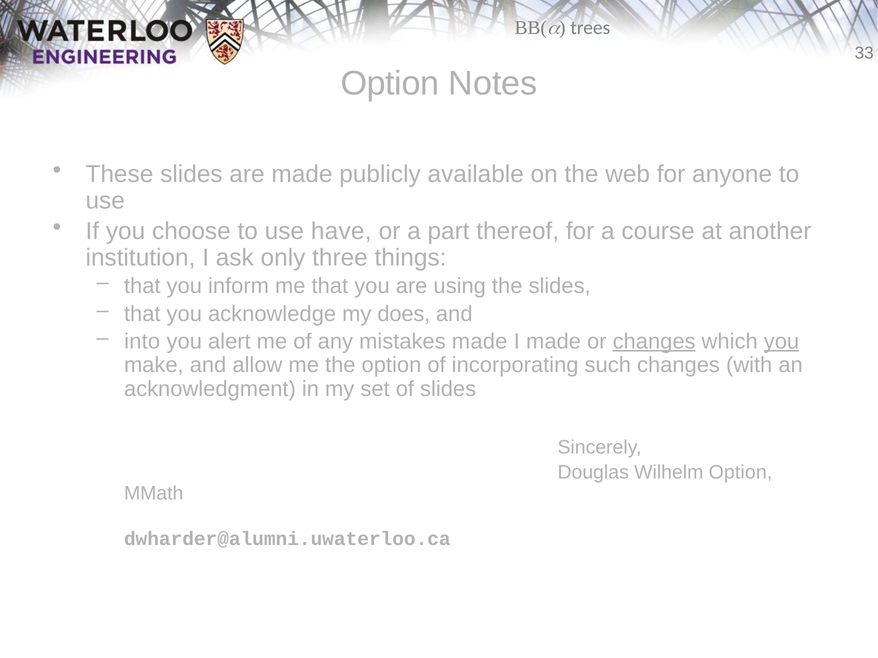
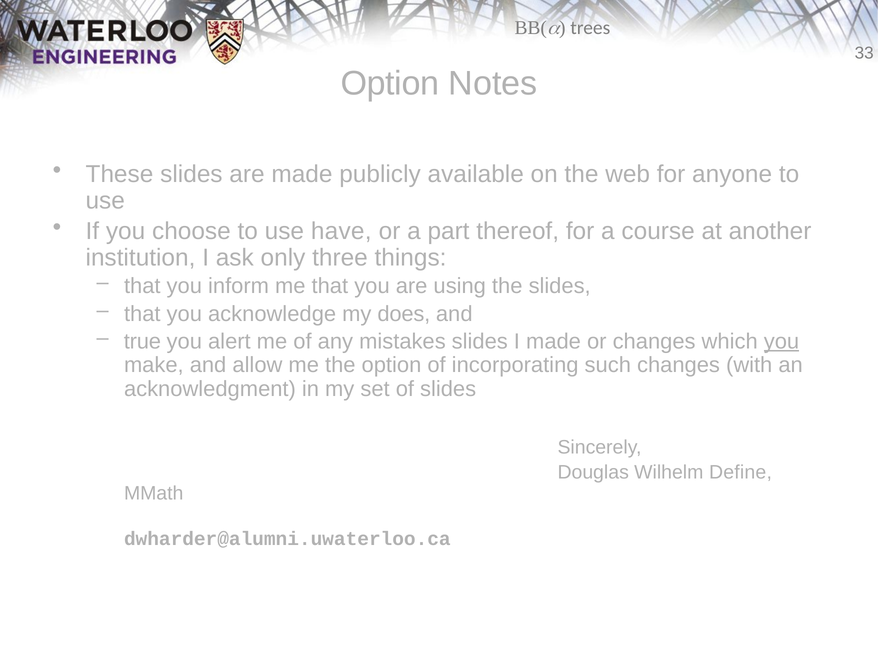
into: into -> true (142, 342)
mistakes made: made -> slides (480, 342)
changes underline: present -> none (654, 342)
Wilhelm Option: Option -> Define (740, 473)
